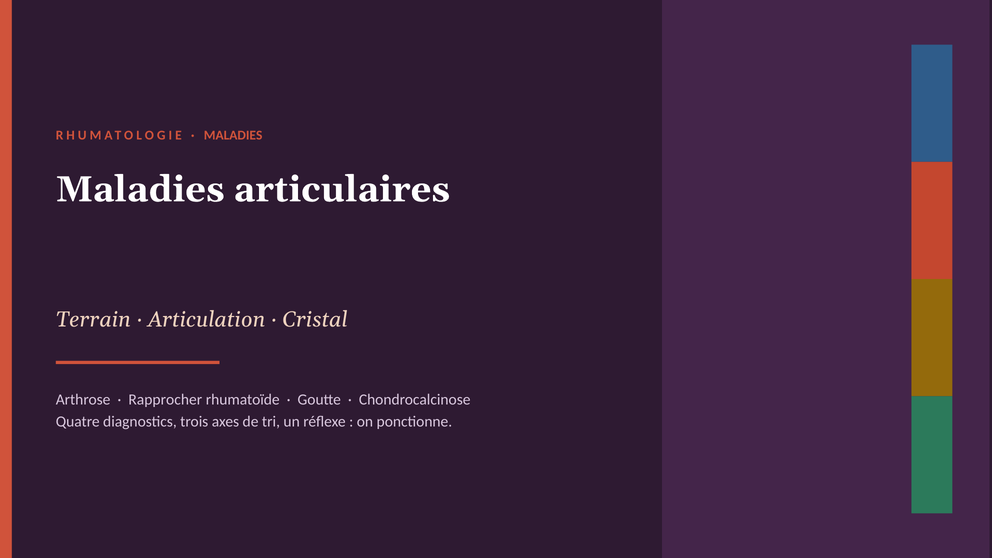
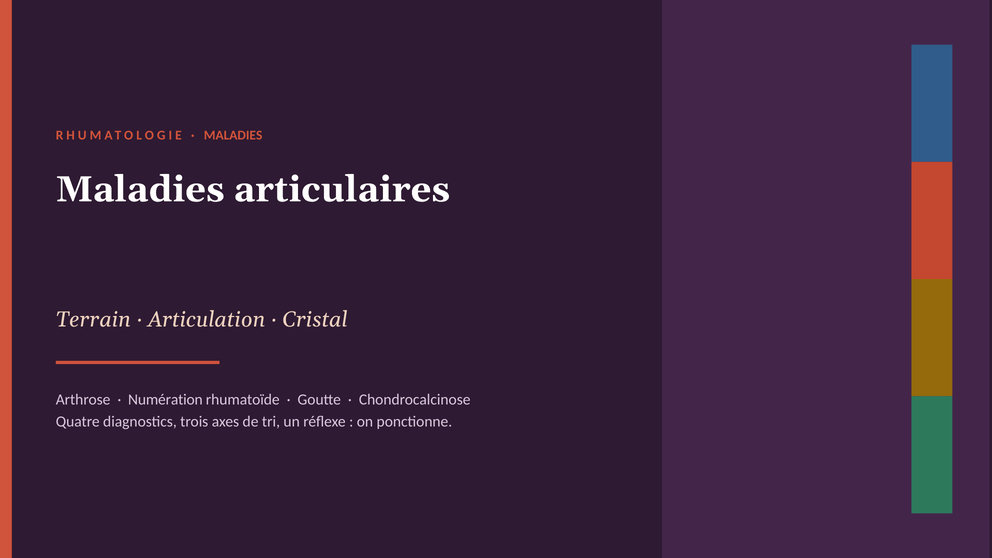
Rapprocher: Rapprocher -> Numération (165, 399)
